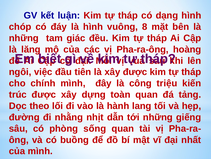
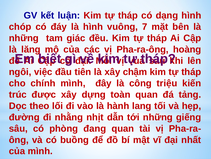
8: 8 -> 7 (145, 27)
xây được: được -> chậm (135, 72)
sống: sống -> đang (95, 128)
